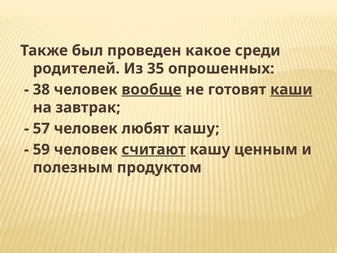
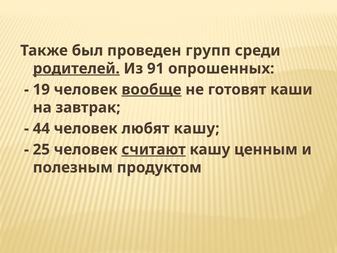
какое: какое -> групп (208, 51)
родителей underline: none -> present (76, 68)
35: 35 -> 91 (156, 68)
38: 38 -> 19 (41, 89)
каши underline: present -> none (291, 89)
57: 57 -> 44 (41, 128)
59: 59 -> 25 (41, 149)
